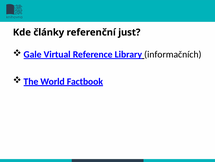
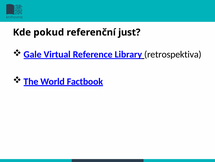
články: články -> pokud (49, 32)
informačních: informačních -> retrospektiva (173, 54)
